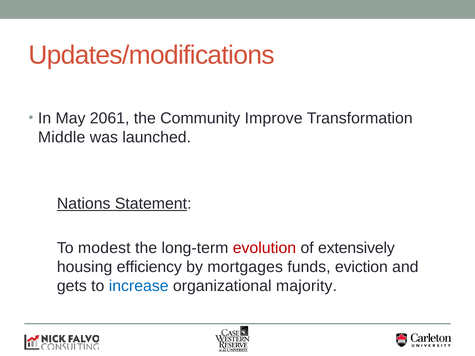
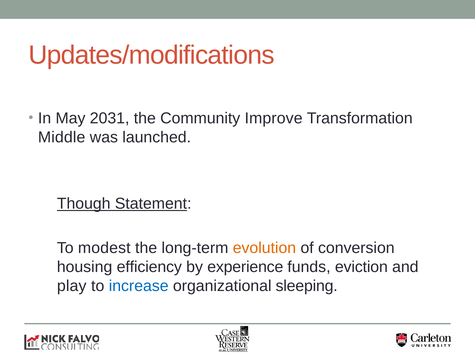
2061: 2061 -> 2031 (110, 118)
Nations: Nations -> Though (84, 204)
evolution colour: red -> orange (264, 248)
extensively: extensively -> conversion (356, 248)
mortgages: mortgages -> experience (245, 267)
gets: gets -> play (72, 286)
majority: majority -> sleeping (307, 286)
